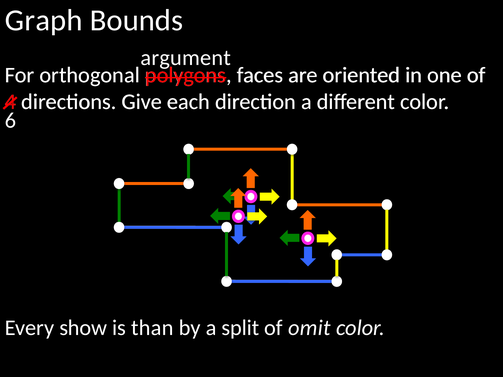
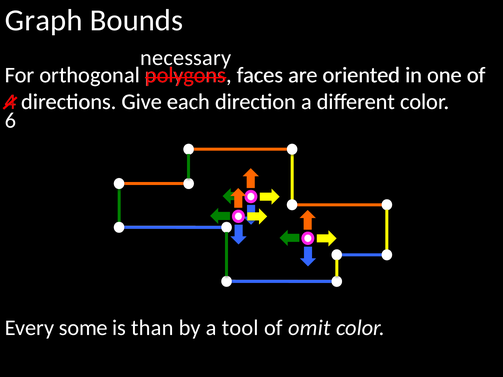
argument: argument -> necessary (186, 58)
show: show -> some (83, 328)
split: split -> tool (240, 328)
